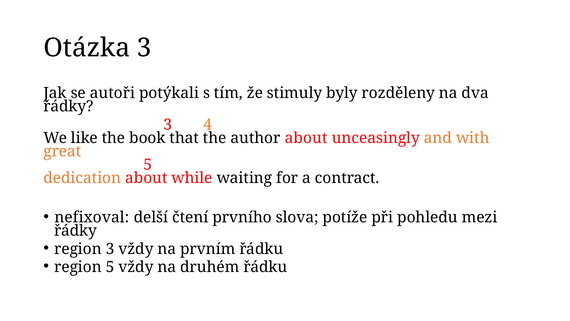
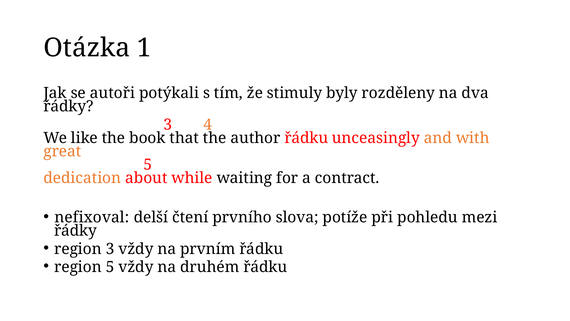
Otázka 3: 3 -> 1 (144, 48)
author about: about -> řádku (306, 138)
